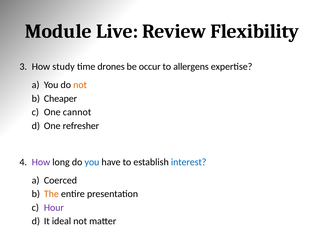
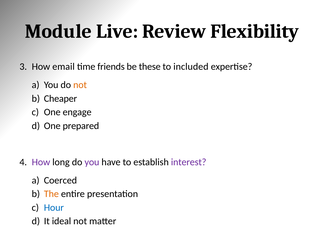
study: study -> email (64, 67)
drones: drones -> friends (111, 67)
occur: occur -> these (150, 67)
allergens: allergens -> included (191, 67)
cannot: cannot -> engage (77, 112)
refresher: refresher -> prepared (81, 126)
you colour: blue -> purple (92, 162)
interest colour: blue -> purple (189, 162)
Hour colour: purple -> blue (54, 208)
